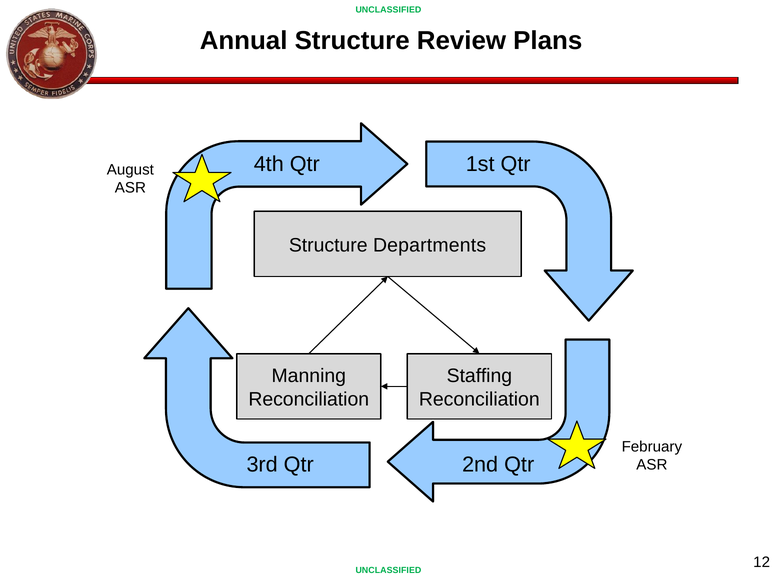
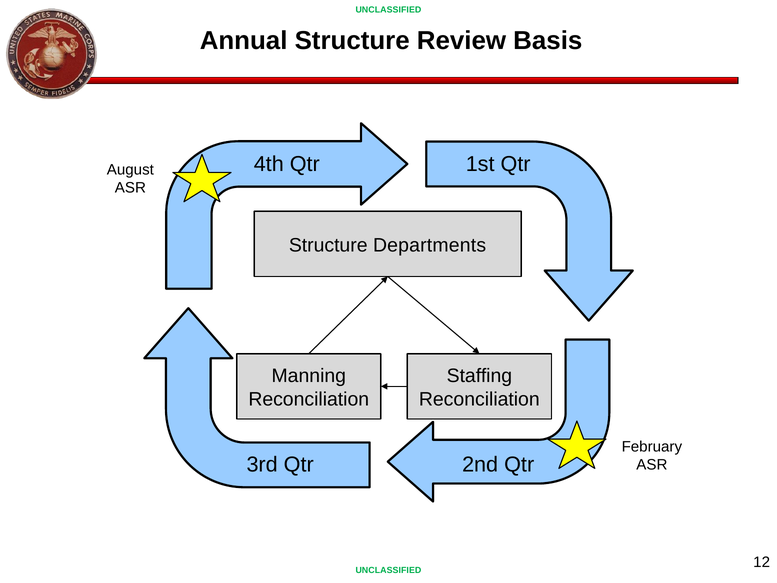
Plans: Plans -> Basis (548, 40)
